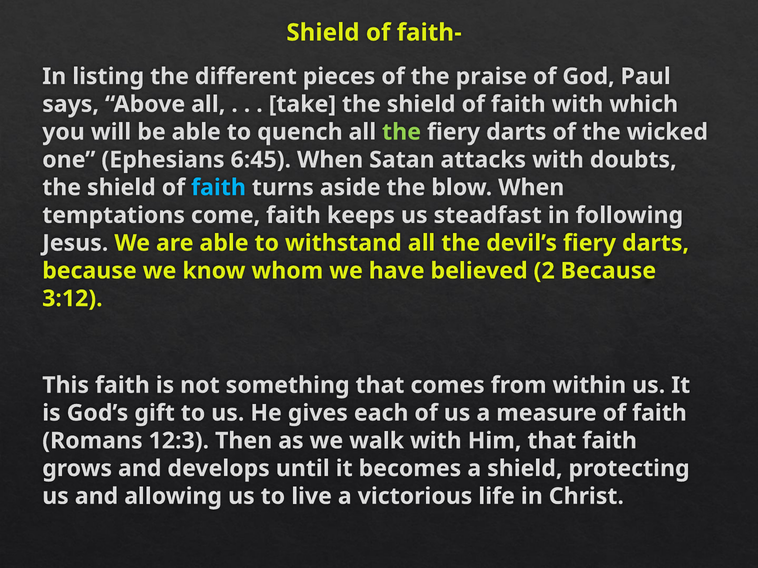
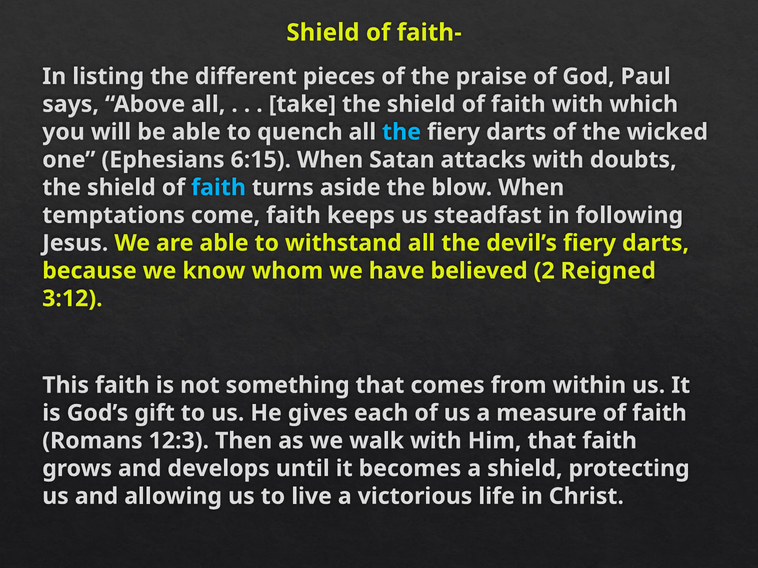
the colour: light green -> light blue (402, 132)
6:45: 6:45 -> 6:15 (261, 160)
2 Because: Because -> Reigned (608, 271)
